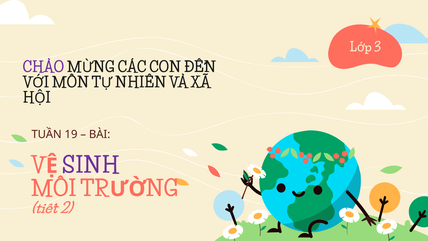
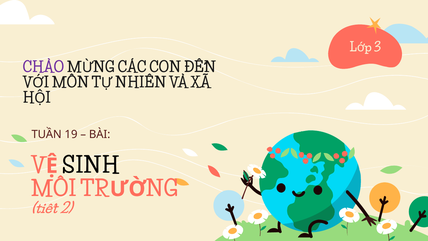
SINH colour: purple -> black (91, 166)
